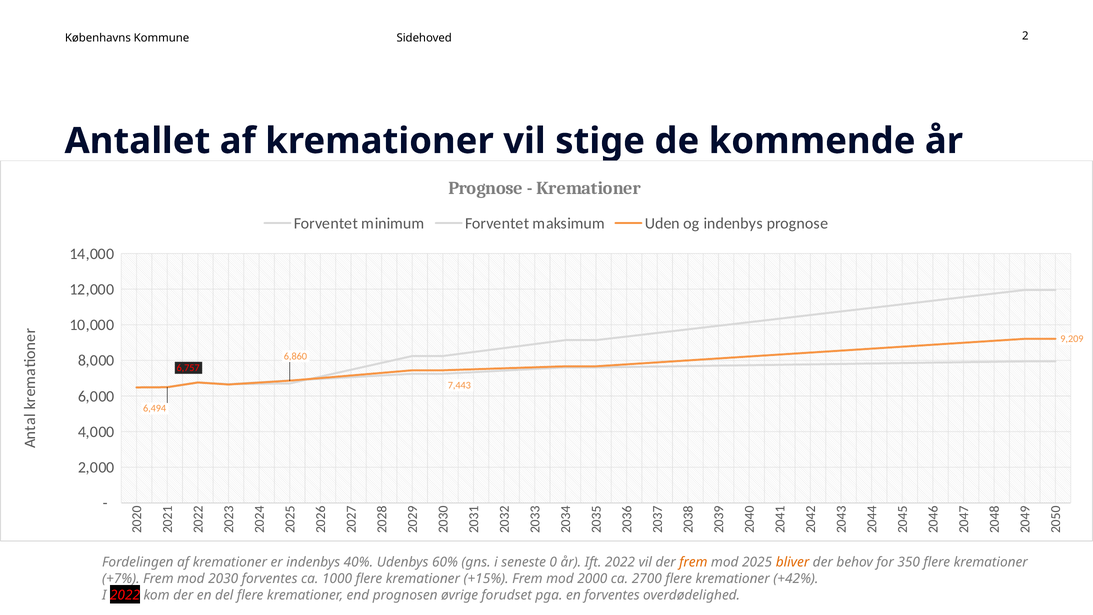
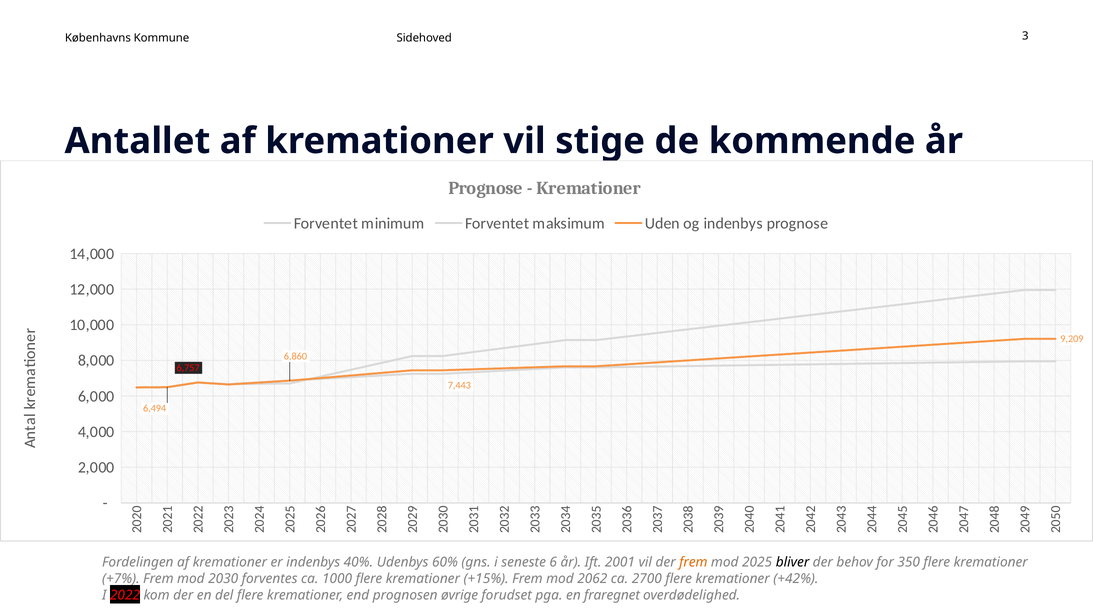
Sidehoved 2: 2 -> 3 (1025, 36)
seneste 0: 0 -> 6 (553, 562)
Ift 2022: 2022 -> 2001 (620, 562)
bliver colour: orange -> black (793, 562)
2000: 2000 -> 2062 (592, 579)
en forventes: forventes -> fraregnet (612, 595)
